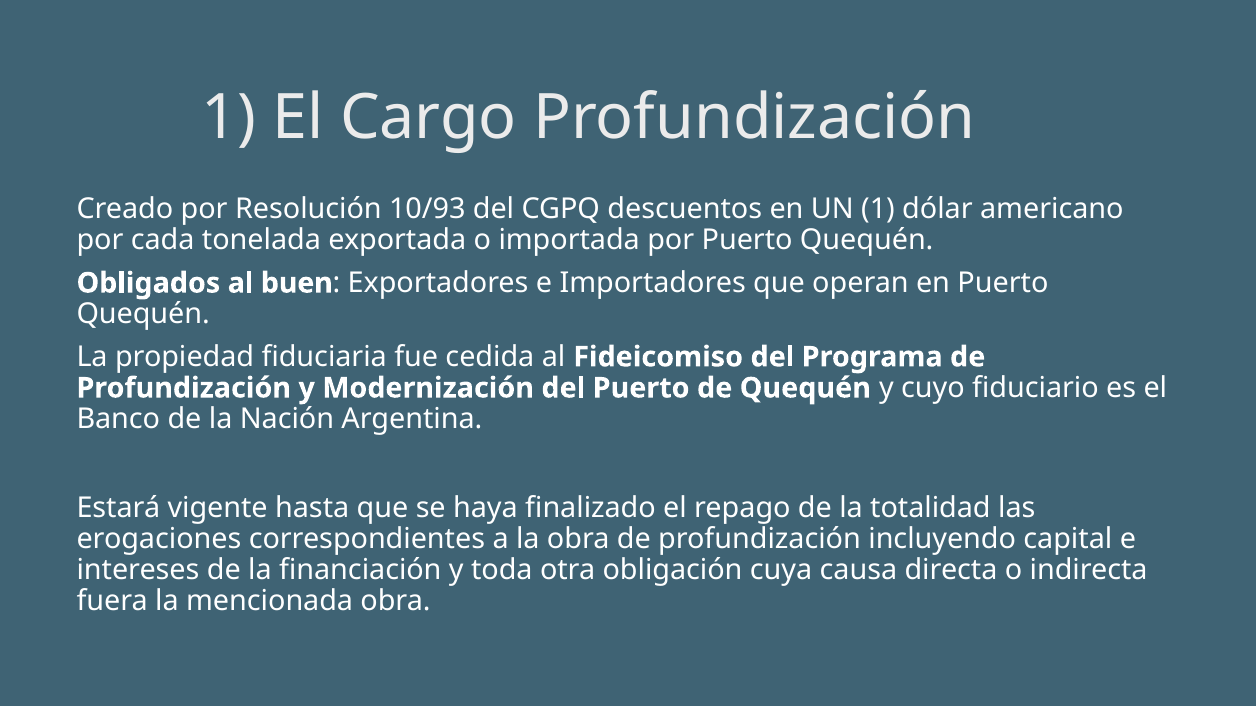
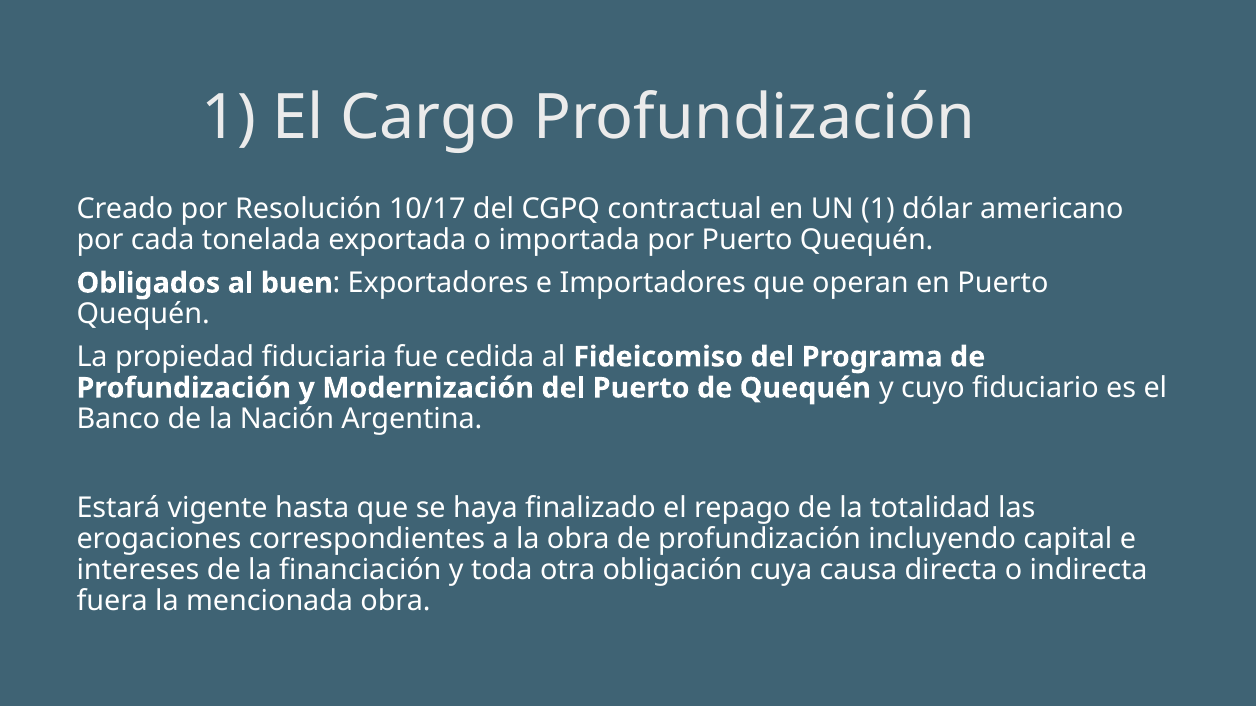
10/93: 10/93 -> 10/17 (427, 209)
descuentos: descuentos -> contractual (685, 209)
